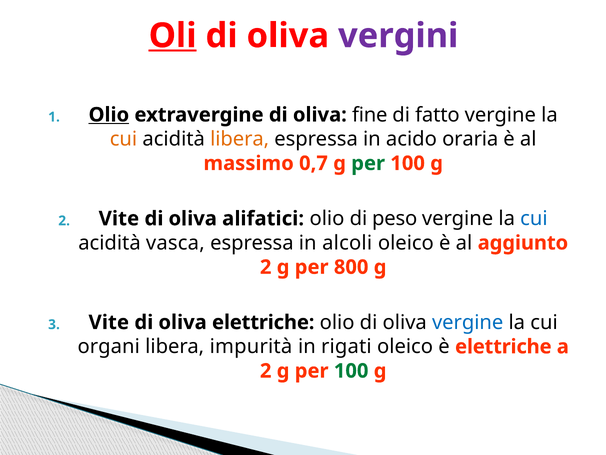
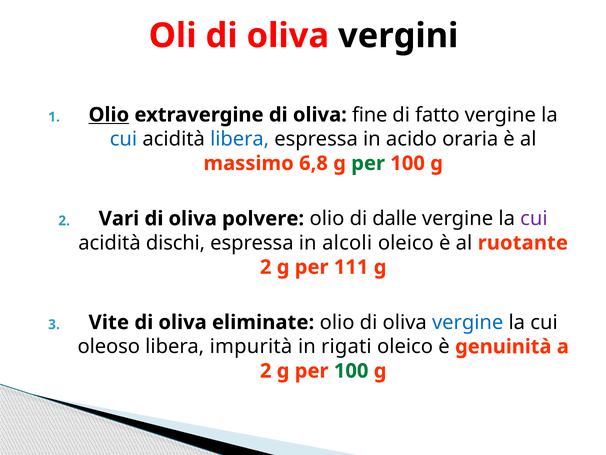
Oli underline: present -> none (173, 36)
vergini colour: purple -> black (398, 36)
cui colour: orange -> blue (124, 139)
libera colour: orange -> blue (240, 139)
0,7: 0,7 -> 6,8 (313, 163)
2 Vite: Vite -> Vari (119, 218)
alifatici: alifatici -> polvere (263, 218)
peso: peso -> dalle (395, 218)
cui colour: blue -> purple (534, 218)
vasca: vasca -> dischi (176, 243)
aggiunto: aggiunto -> ruotante (523, 243)
800: 800 -> 111 (351, 267)
oliva elettriche: elettriche -> eliminate (263, 322)
organi: organi -> oleoso (109, 346)
è elettriche: elettriche -> genuinità (503, 346)
